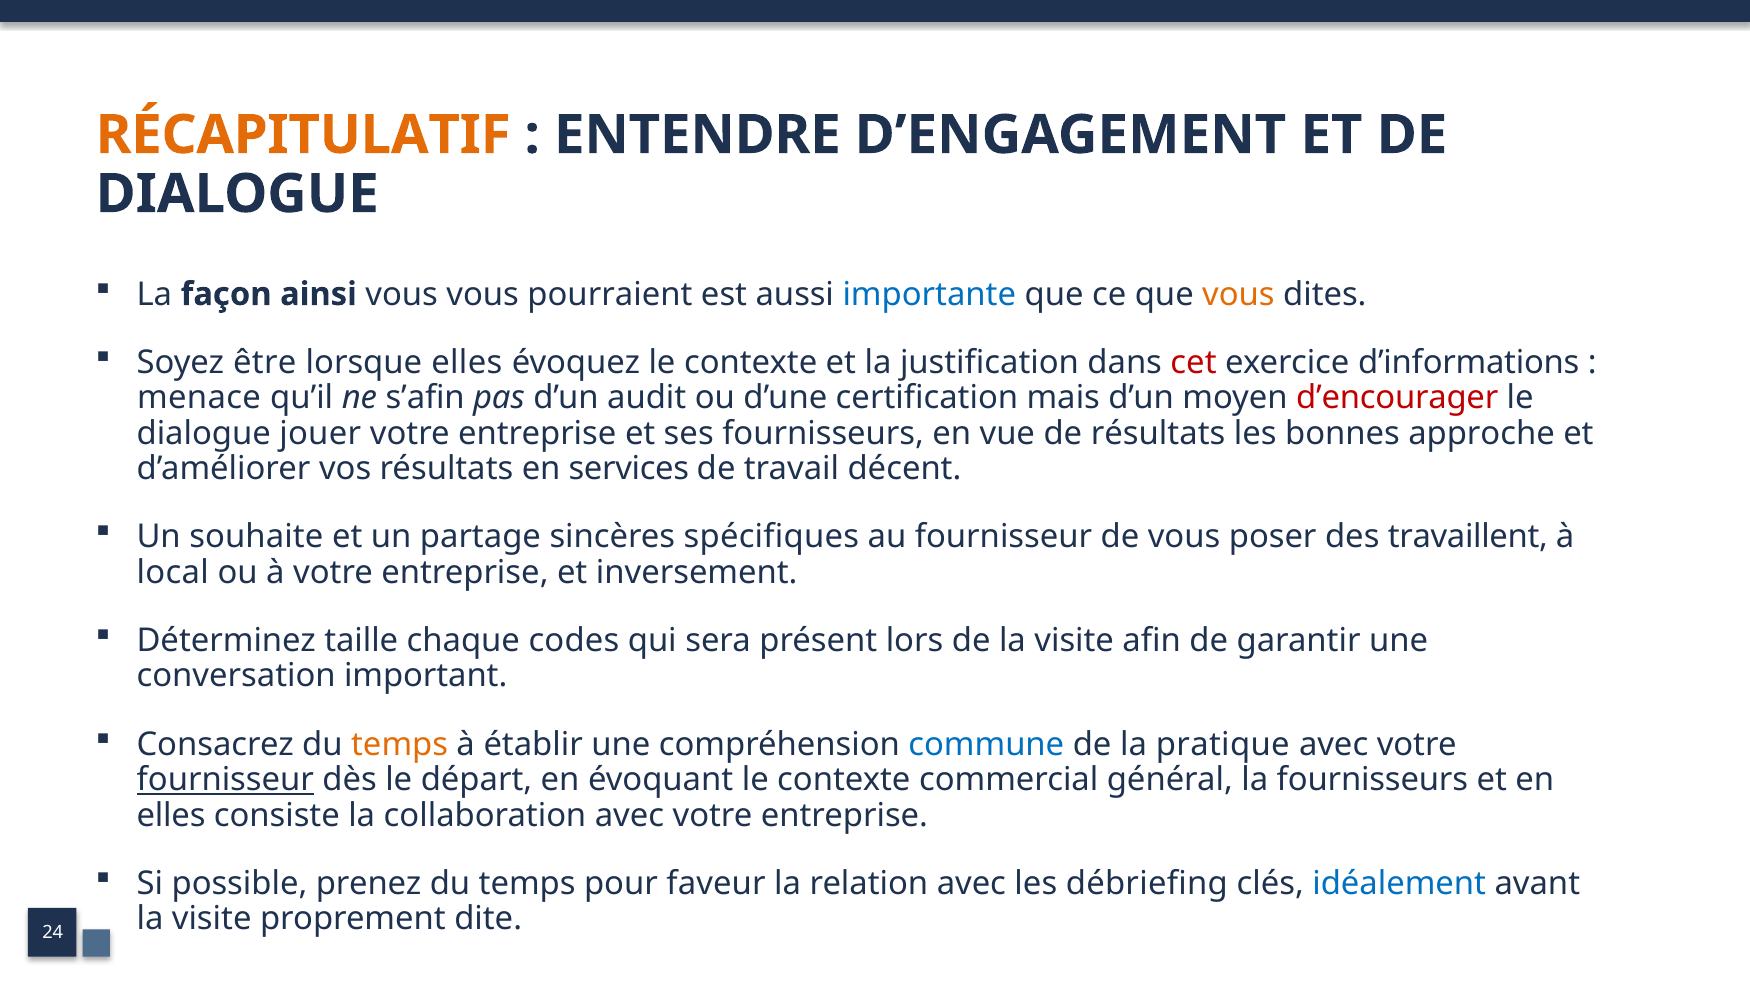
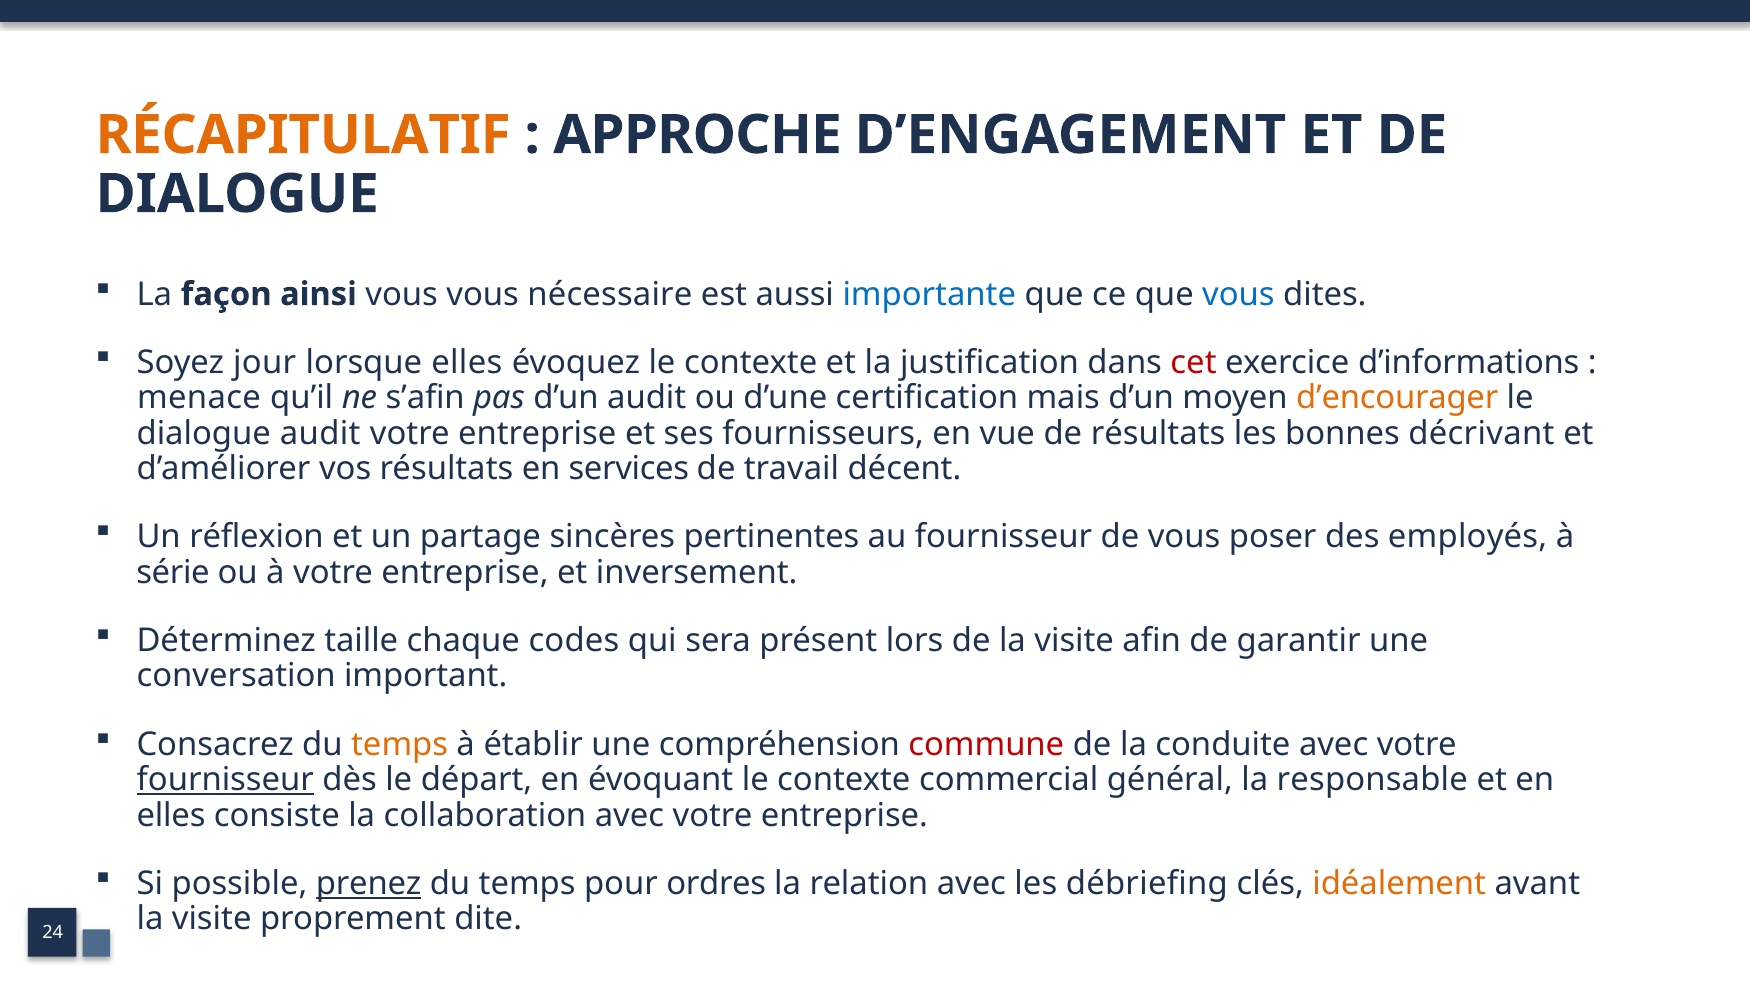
ENTENDRE: ENTENDRE -> APPROCHE (698, 135)
pourraient: pourraient -> nécessaire (610, 294)
vous colour: orange -> blue (1238, 294)
être: être -> jour (265, 363)
d’encourager colour: red -> orange (1397, 398)
dialogue jouer: jouer -> audit (320, 434)
approche: approche -> décrivant (1481, 434)
souhaite: souhaite -> réflexion (257, 537)
spécifiques: spécifiques -> pertinentes (772, 537)
travaillent: travaillent -> employés (1468, 537)
local: local -> série (173, 573)
commune colour: blue -> red (986, 745)
pratique: pratique -> conduite (1223, 745)
la fournisseurs: fournisseurs -> responsable (1372, 780)
prenez underline: none -> present (369, 884)
faveur: faveur -> ordres (716, 884)
idéalement colour: blue -> orange (1399, 884)
